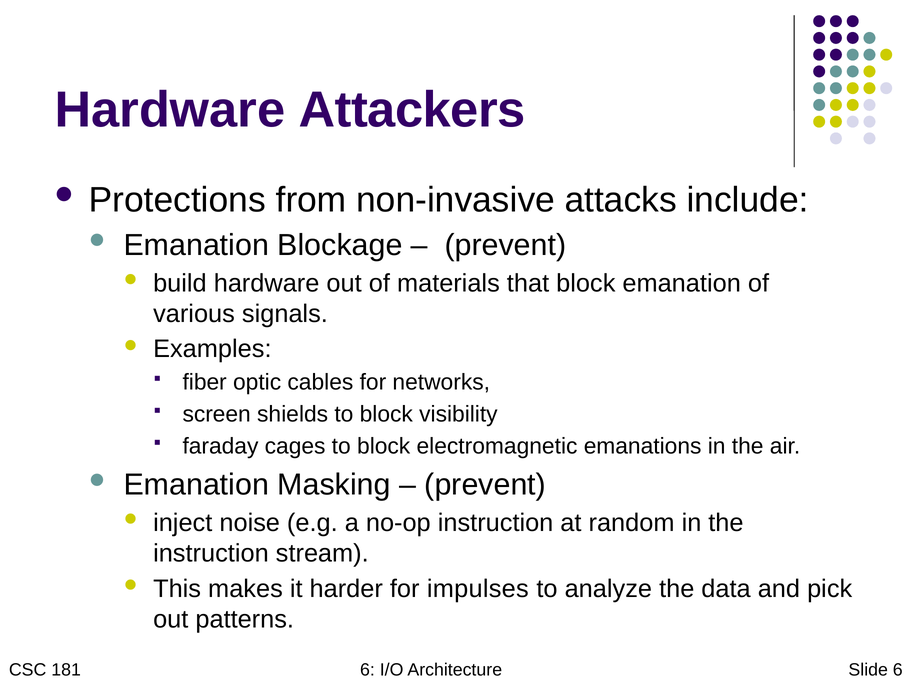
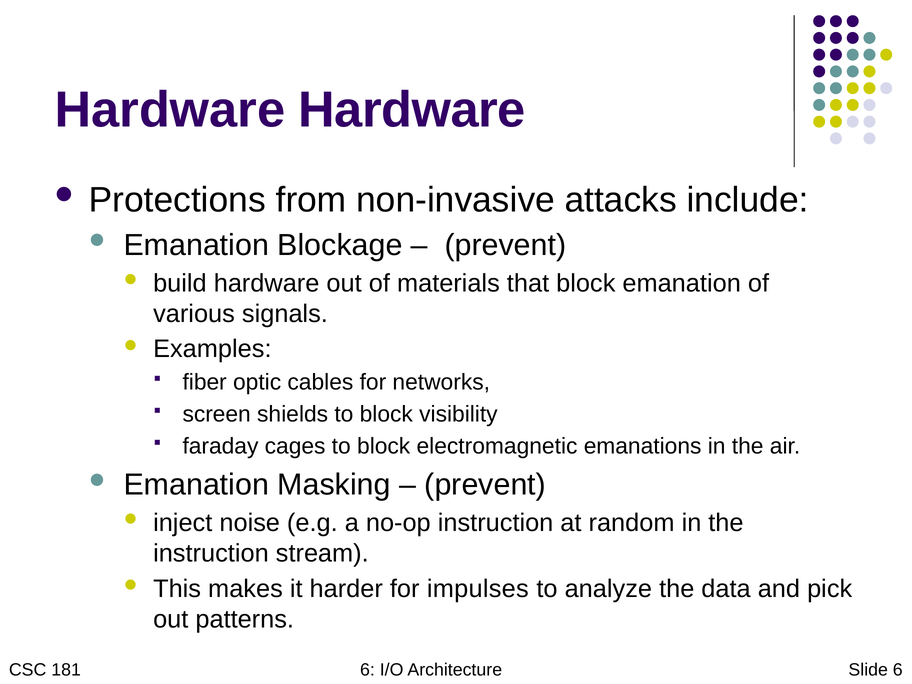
Hardware Attackers: Attackers -> Hardware (412, 110)
